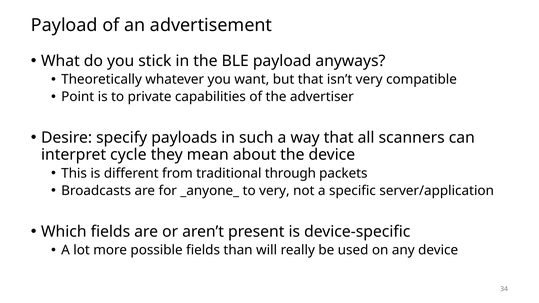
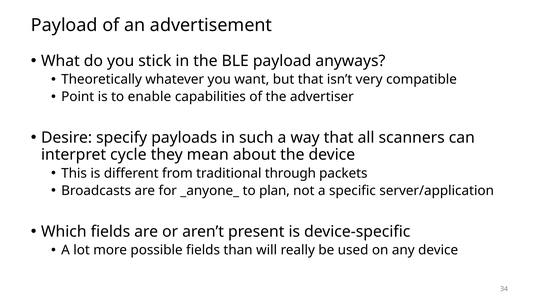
private: private -> enable (149, 97)
to very: very -> plan (274, 191)
